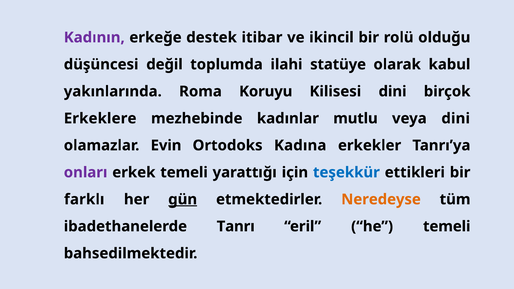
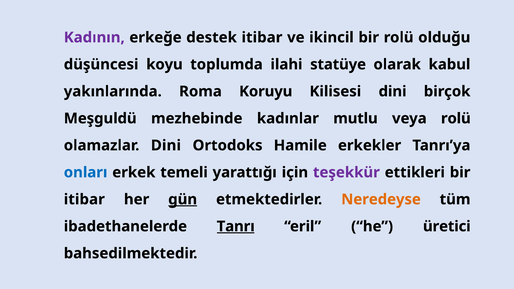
değil: değil -> koyu (164, 64)
Erkeklere: Erkeklere -> Meşguldü (100, 118)
veya dini: dini -> rolü (456, 118)
olamazlar Evin: Evin -> Dini (166, 145)
Kadına: Kadına -> Hamile (300, 145)
onları colour: purple -> blue (86, 172)
teşekkür colour: blue -> purple (346, 172)
farklı: farklı -> itibar (84, 199)
Tanrı underline: none -> present (236, 226)
he temeli: temeli -> üretici (447, 226)
